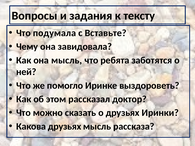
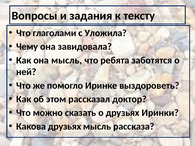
подумала: подумала -> глаголами (55, 33)
Вставьте: Вставьте -> Уложила (106, 33)
